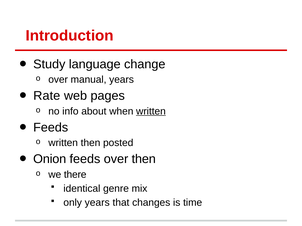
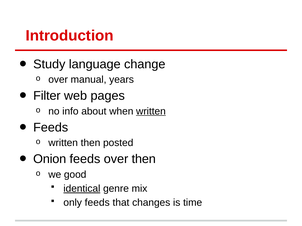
Rate: Rate -> Filter (47, 96)
there: there -> good (75, 175)
identical underline: none -> present (82, 189)
only years: years -> feeds (97, 203)
